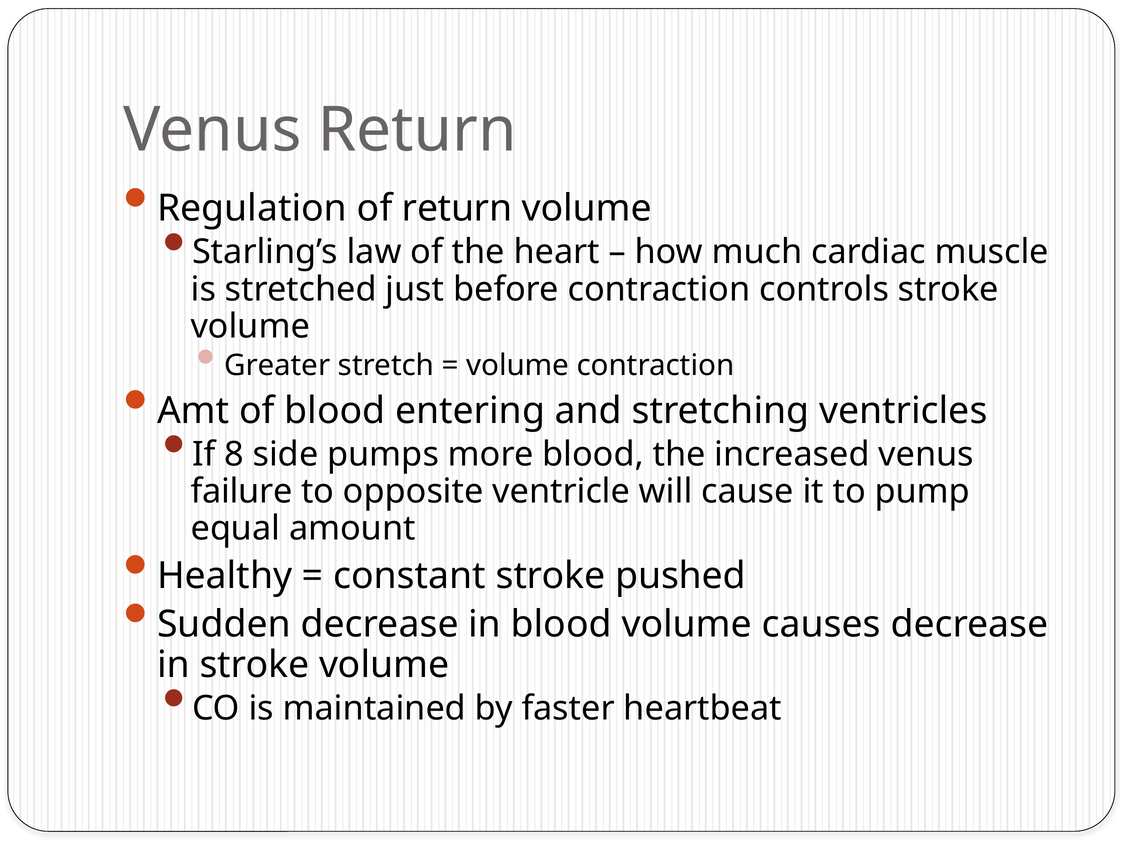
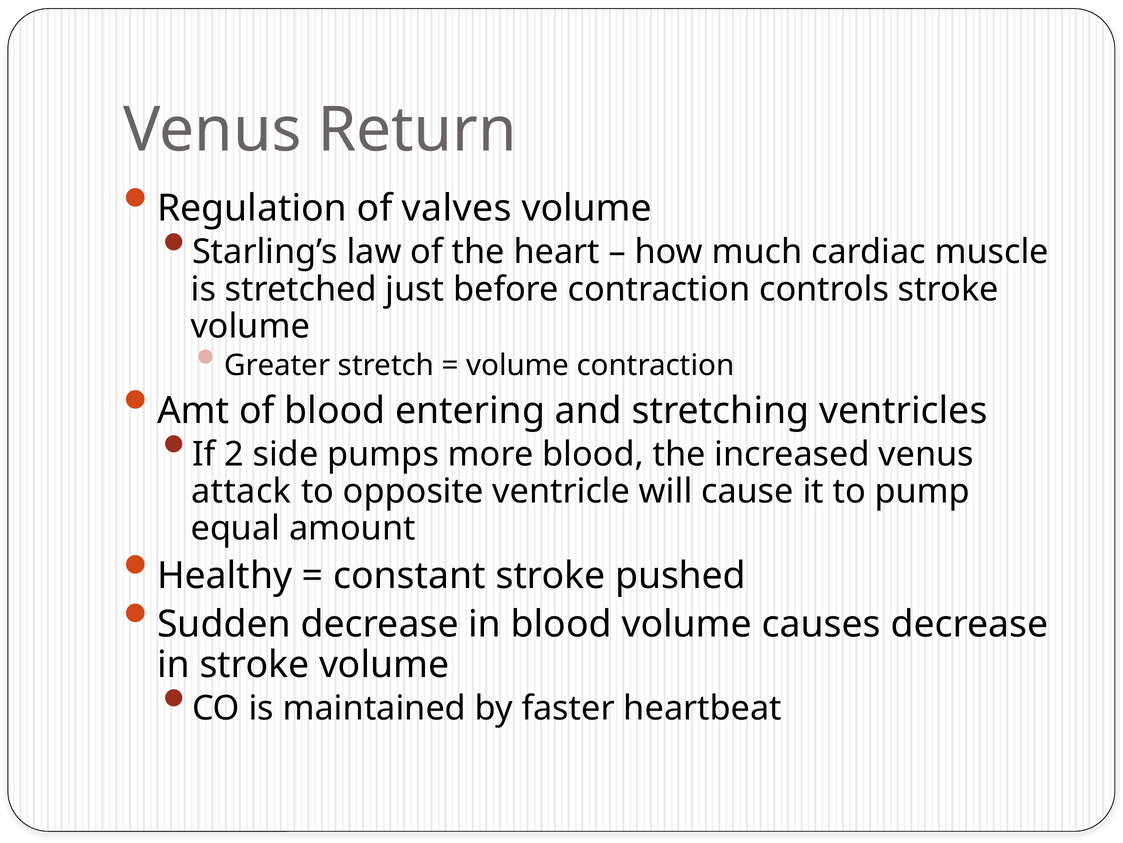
of return: return -> valves (457, 208)
8: 8 -> 2 (234, 454)
failure: failure -> attack (241, 491)
